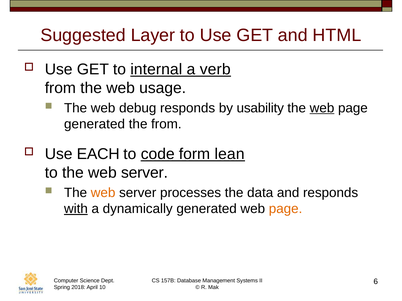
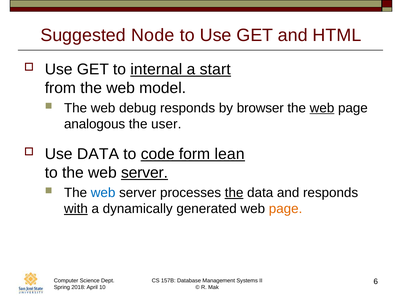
Layer: Layer -> Node (153, 35)
verb: verb -> start (215, 69)
usage: usage -> model (163, 88)
usability: usability -> browser (260, 108)
generated: generated -> analogous (95, 124)
the from: from -> user (166, 124)
Use EACH: EACH -> DATA (98, 154)
server underline: none -> present (144, 173)
web colour: orange -> blue (103, 193)
the underline: none -> present (234, 193)
